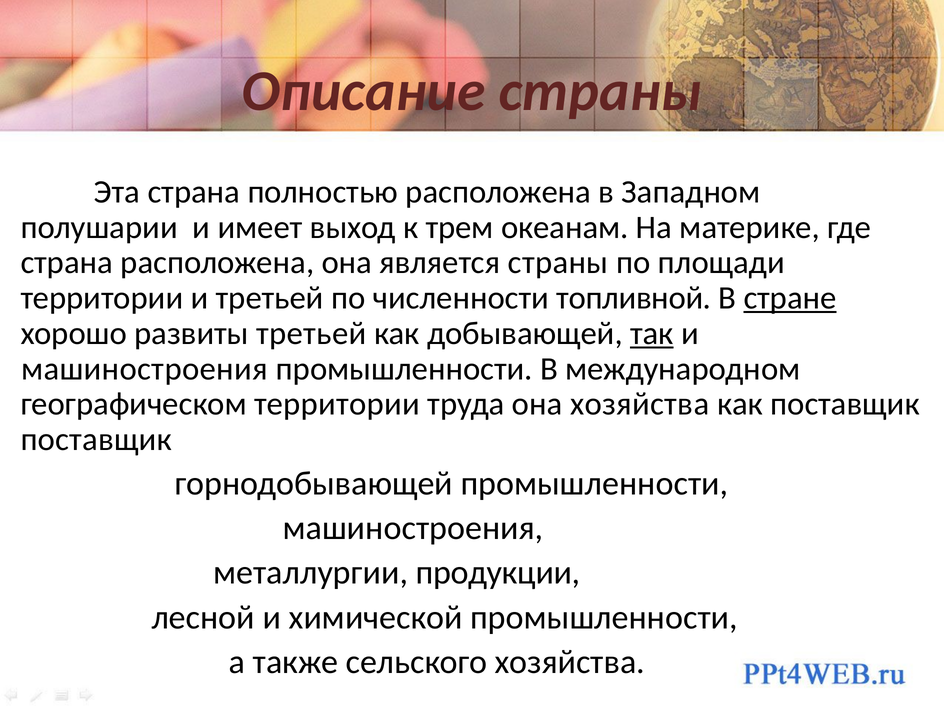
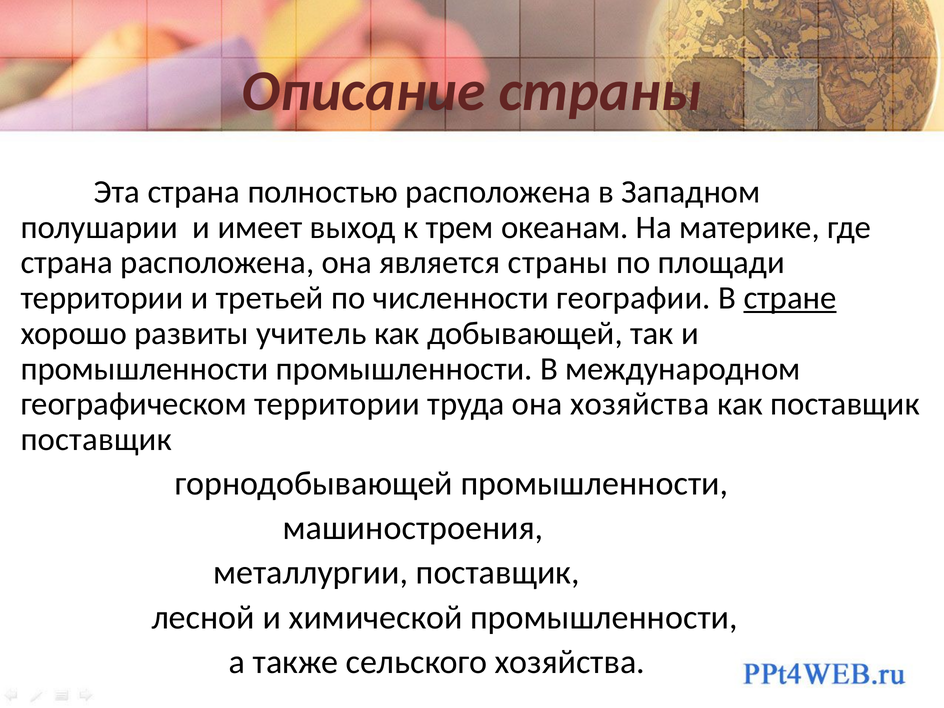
топливной: топливной -> географии (633, 298)
развиты третьей: третьей -> учитель (311, 333)
так underline: present -> none (652, 333)
машиностроения: машиностроения -> промышленности (145, 369)
металлургии продукции: продукции -> поставщик (498, 573)
